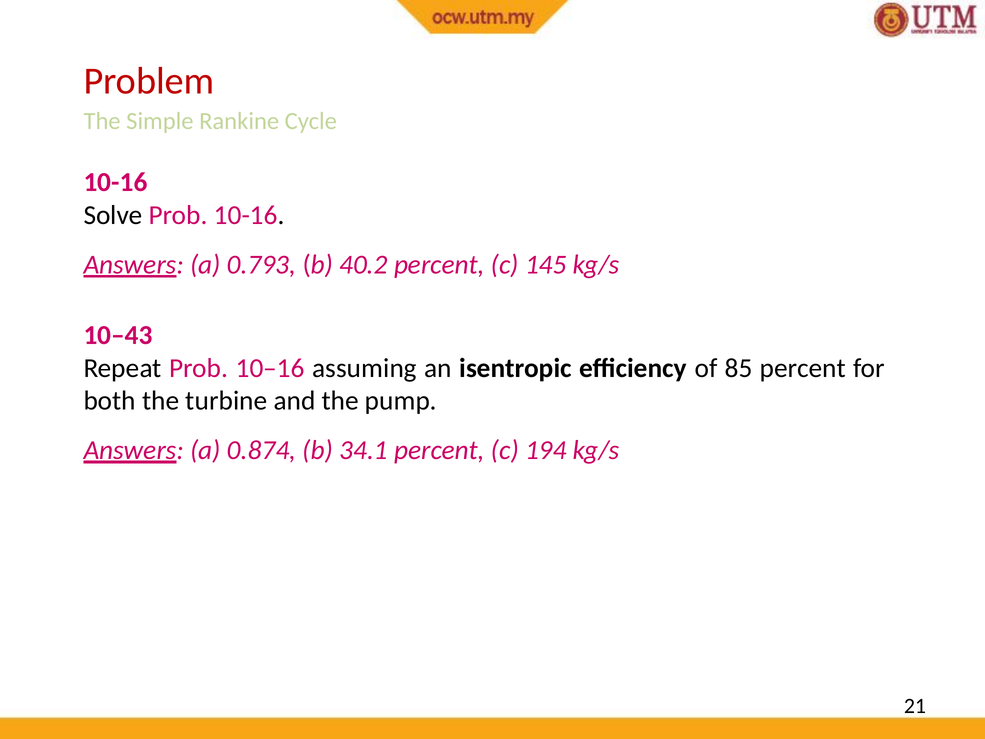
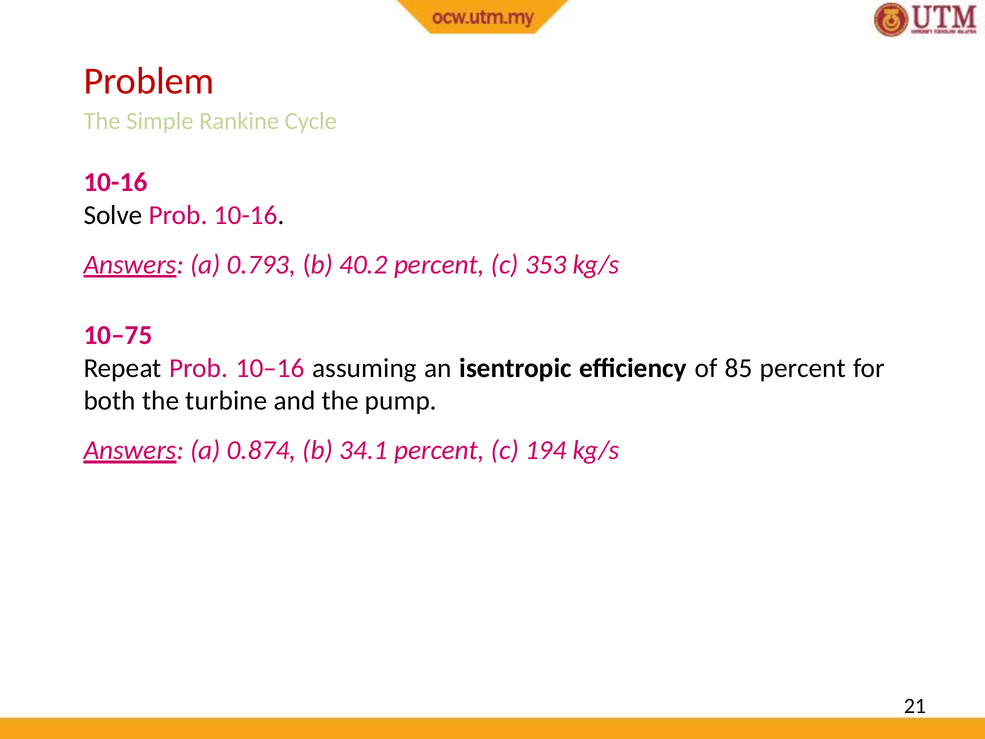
145: 145 -> 353 (546, 264)
10–43: 10–43 -> 10–75 (118, 335)
